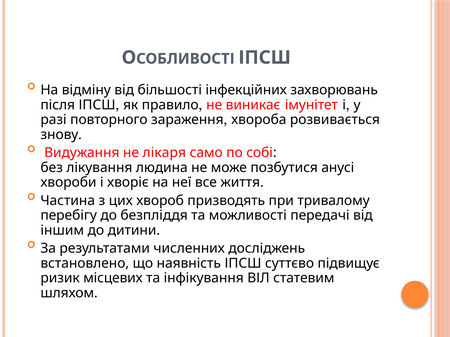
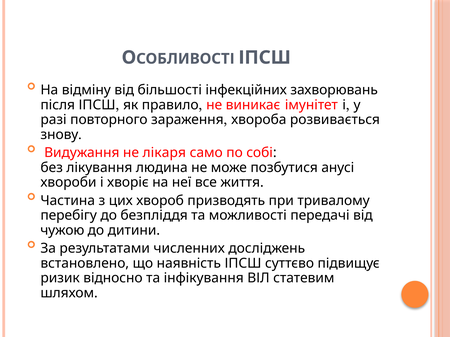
іншим: іншим -> чужою (62, 231)
місцевих: місцевих -> відносно (113, 278)
